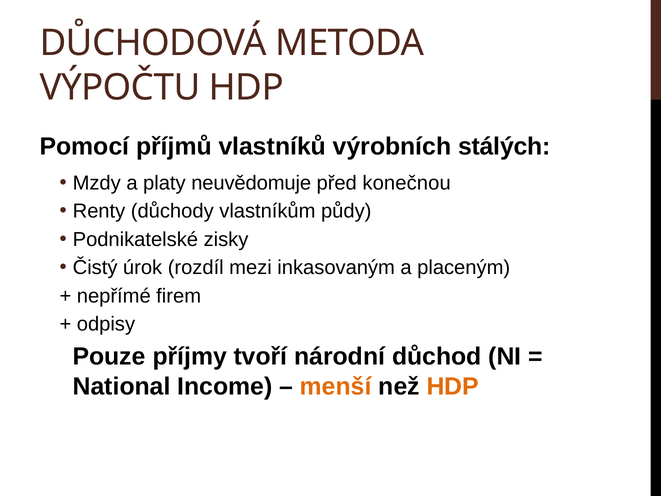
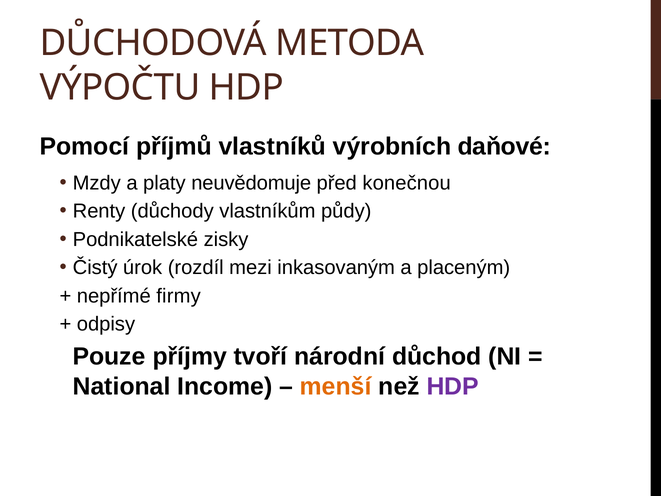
stálých: stálých -> daňové (504, 147)
firem: firem -> firmy (179, 296)
HDP colour: orange -> purple (453, 386)
